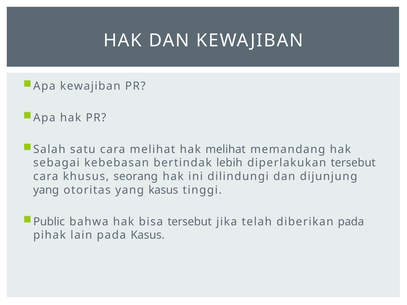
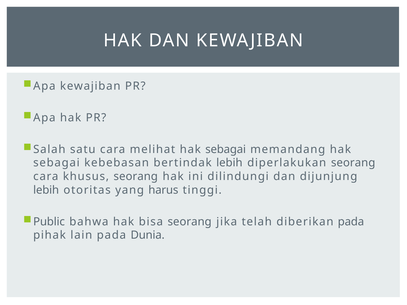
melihat hak melihat: melihat -> sebagai (226, 149)
diperlakukan tersebut: tersebut -> seorang (353, 163)
yang: yang -> lebih (46, 190)
yang kasus: kasus -> harus (163, 190)
bisa tersebut: tersebut -> seorang (190, 222)
pada Kasus: Kasus -> Dunia (148, 235)
